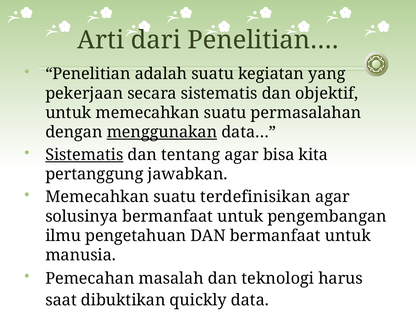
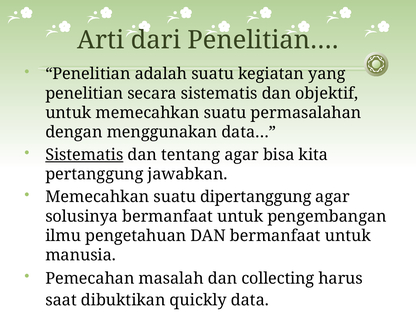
pekerjaan: pekerjaan -> penelitian (84, 93)
menggunakan underline: present -> none (162, 132)
terdefinisikan: terdefinisikan -> dipertanggung (256, 197)
teknologi: teknologi -> collecting (278, 278)
